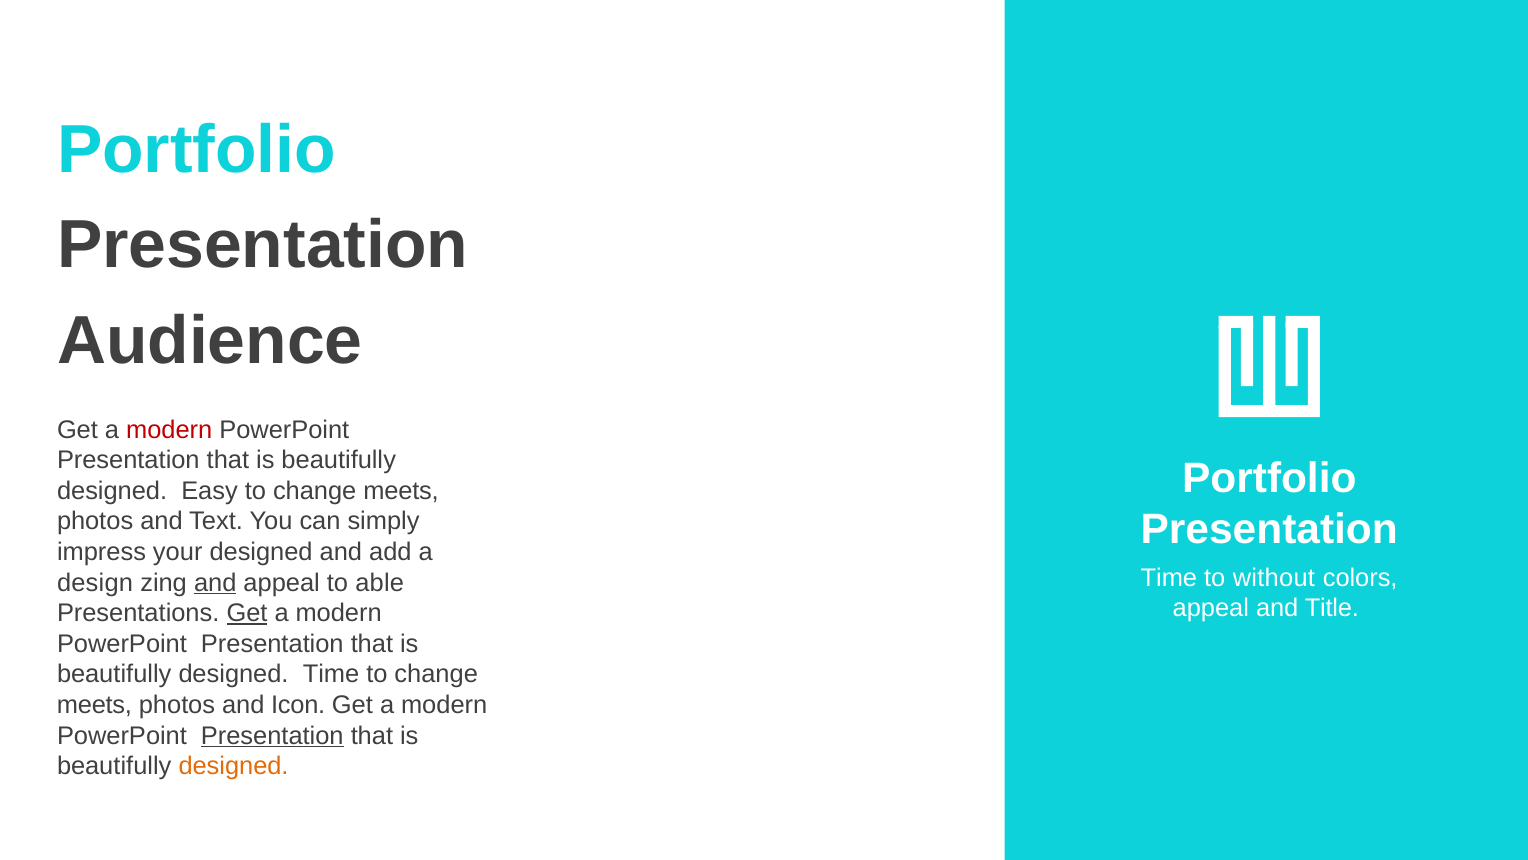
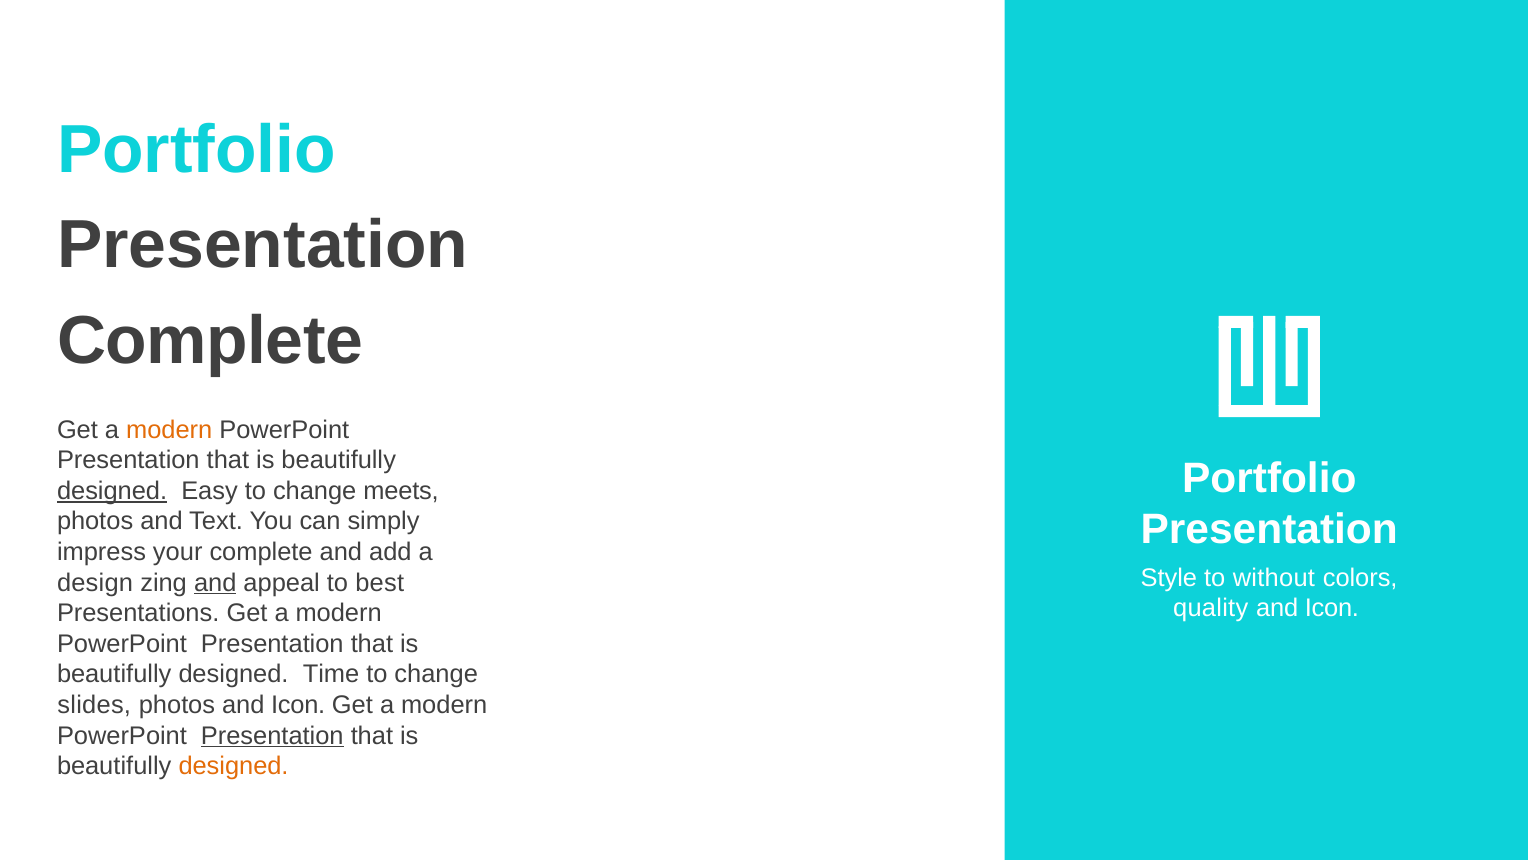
Audience: Audience -> Complete (210, 340)
modern colour: red -> orange (169, 430)
designed underline: none -> present (112, 491)
your designed: designed -> complete (261, 552)
Time: Time -> Style (1169, 577)
able: able -> best (380, 582)
appeal: appeal -> quality (1211, 608)
Title: Title -> Icon (1332, 608)
Get underline: present -> none (247, 613)
meets: meets -> slides (94, 705)
